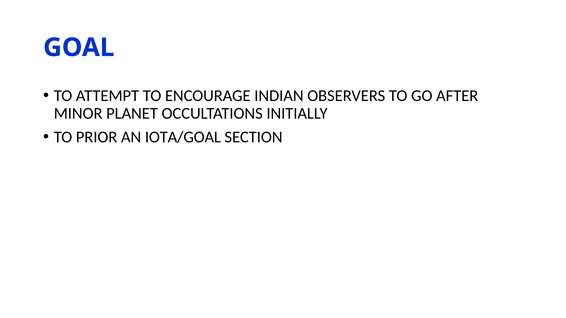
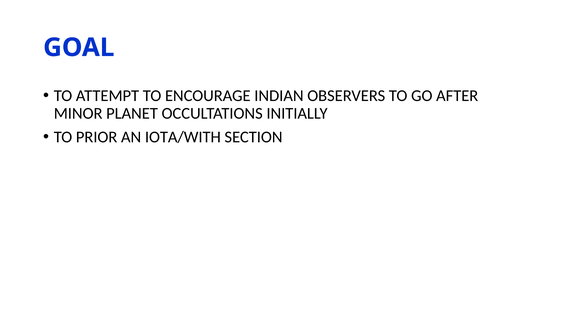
IOTA/GOAL: IOTA/GOAL -> IOTA/WITH (183, 137)
